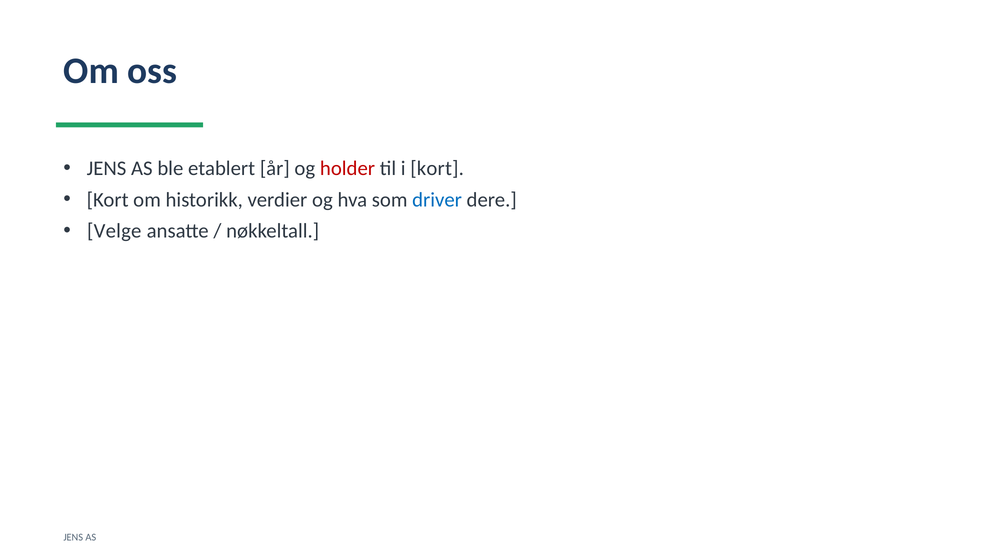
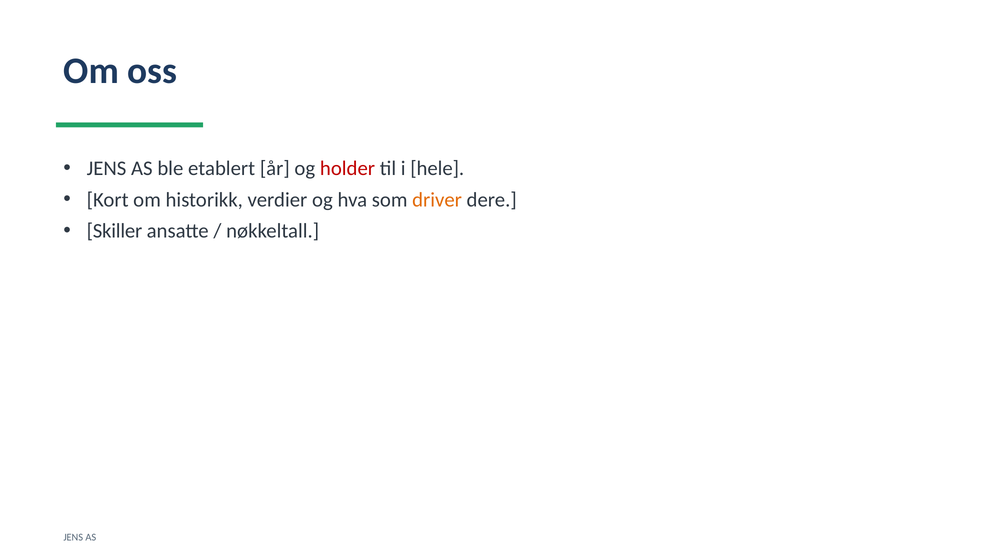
i kort: kort -> hele (437, 169)
driver colour: blue -> orange (437, 200)
Velge: Velge -> Skiller (114, 231)
